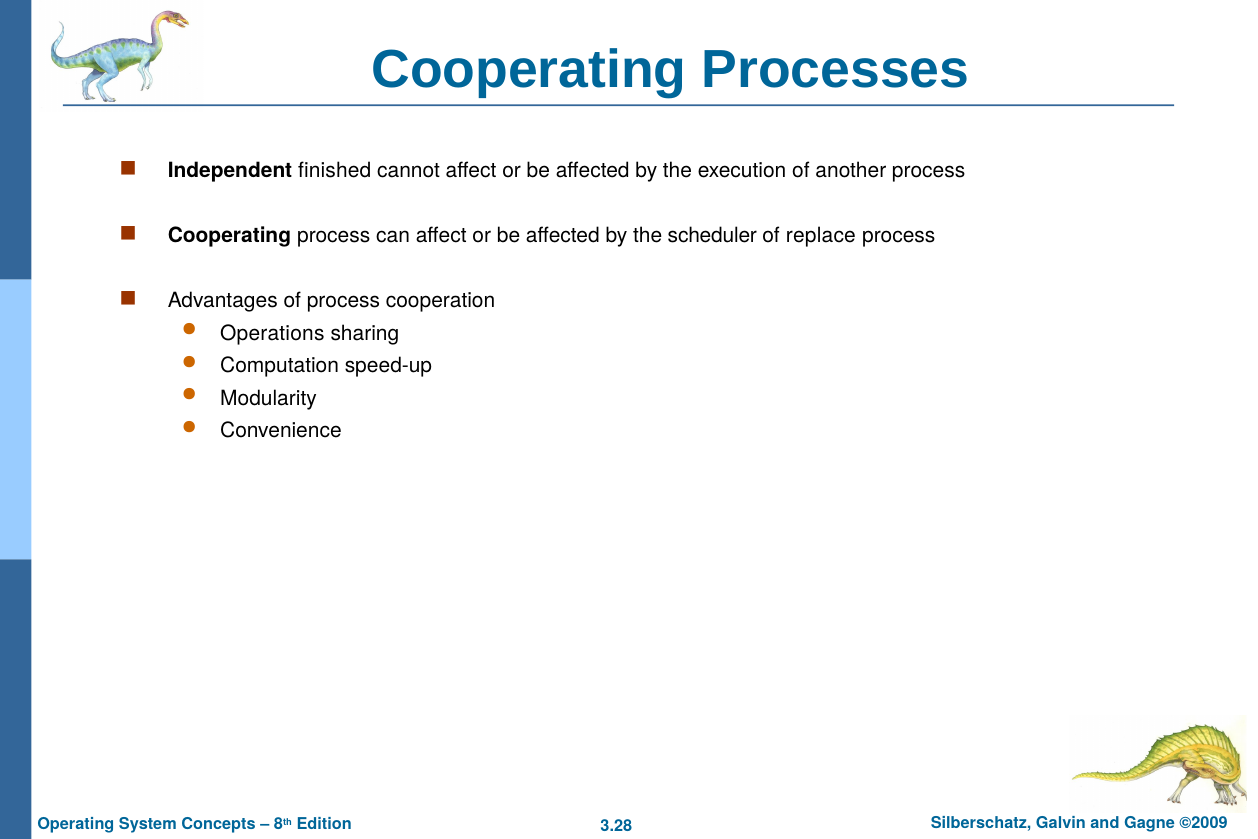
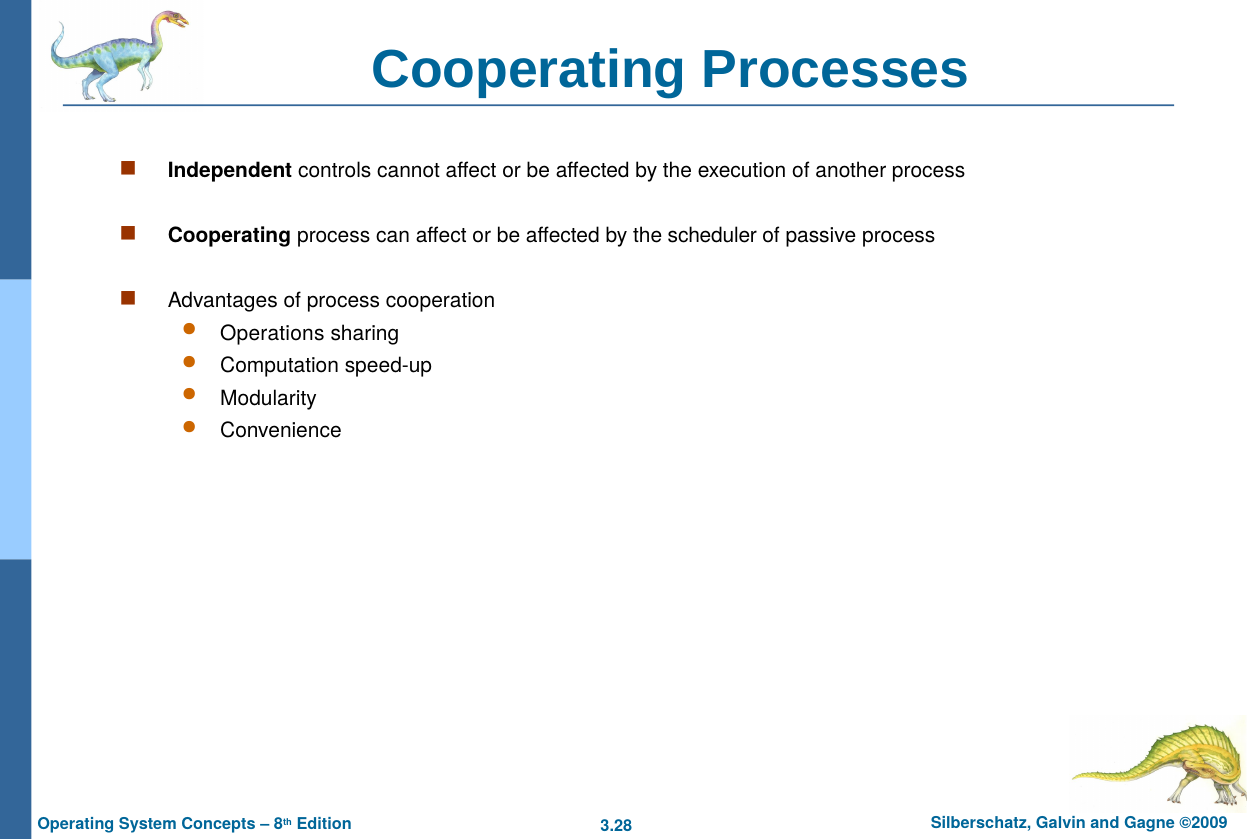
finished: finished -> controls (335, 171)
replace: replace -> passive (821, 236)
